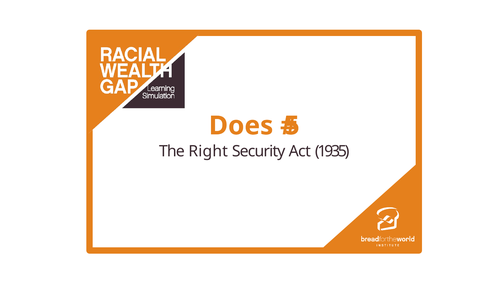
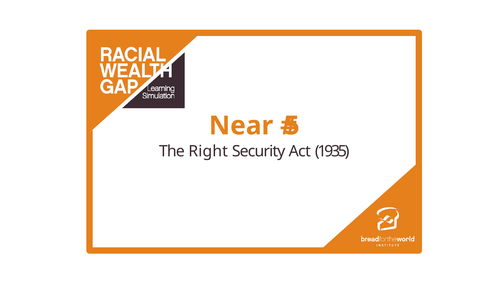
Does: Does -> Near (241, 126)
